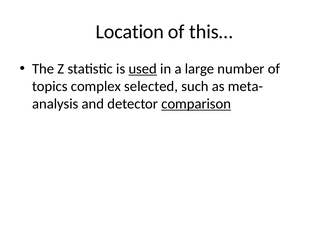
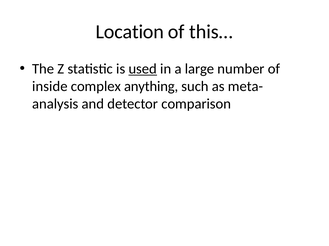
topics: topics -> inside (50, 87)
selected: selected -> anything (151, 87)
comparison underline: present -> none (196, 104)
